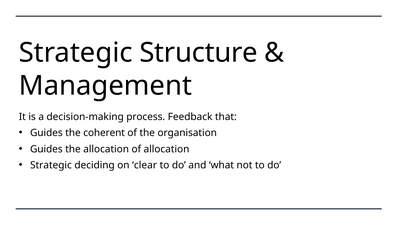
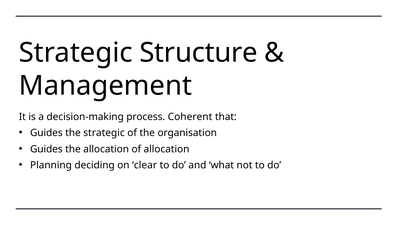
Feedback: Feedback -> Coherent (190, 117)
the coherent: coherent -> strategic (104, 133)
Strategic: Strategic -> Planning (51, 165)
